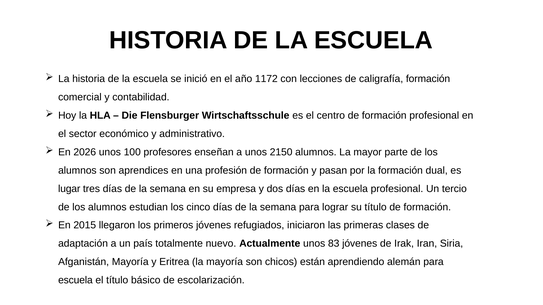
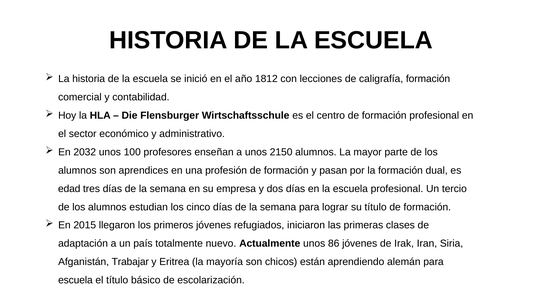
1172: 1172 -> 1812 (266, 79)
2026: 2026 -> 2032 (85, 152)
lugar: lugar -> edad (69, 189)
83: 83 -> 86 (334, 244)
Afganistán Mayoría: Mayoría -> Trabajar (130, 262)
